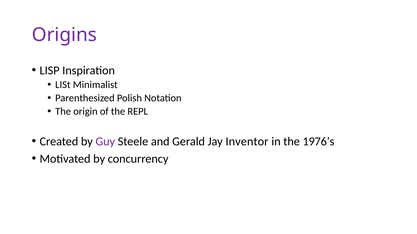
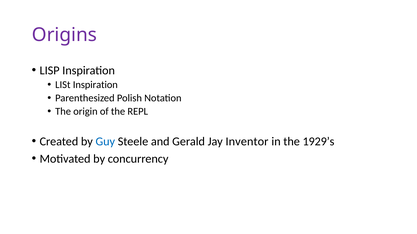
LISt Minimalist: Minimalist -> Inspiration (95, 85)
Guy colour: purple -> blue (105, 142)
1976’s: 1976’s -> 1929’s (318, 142)
